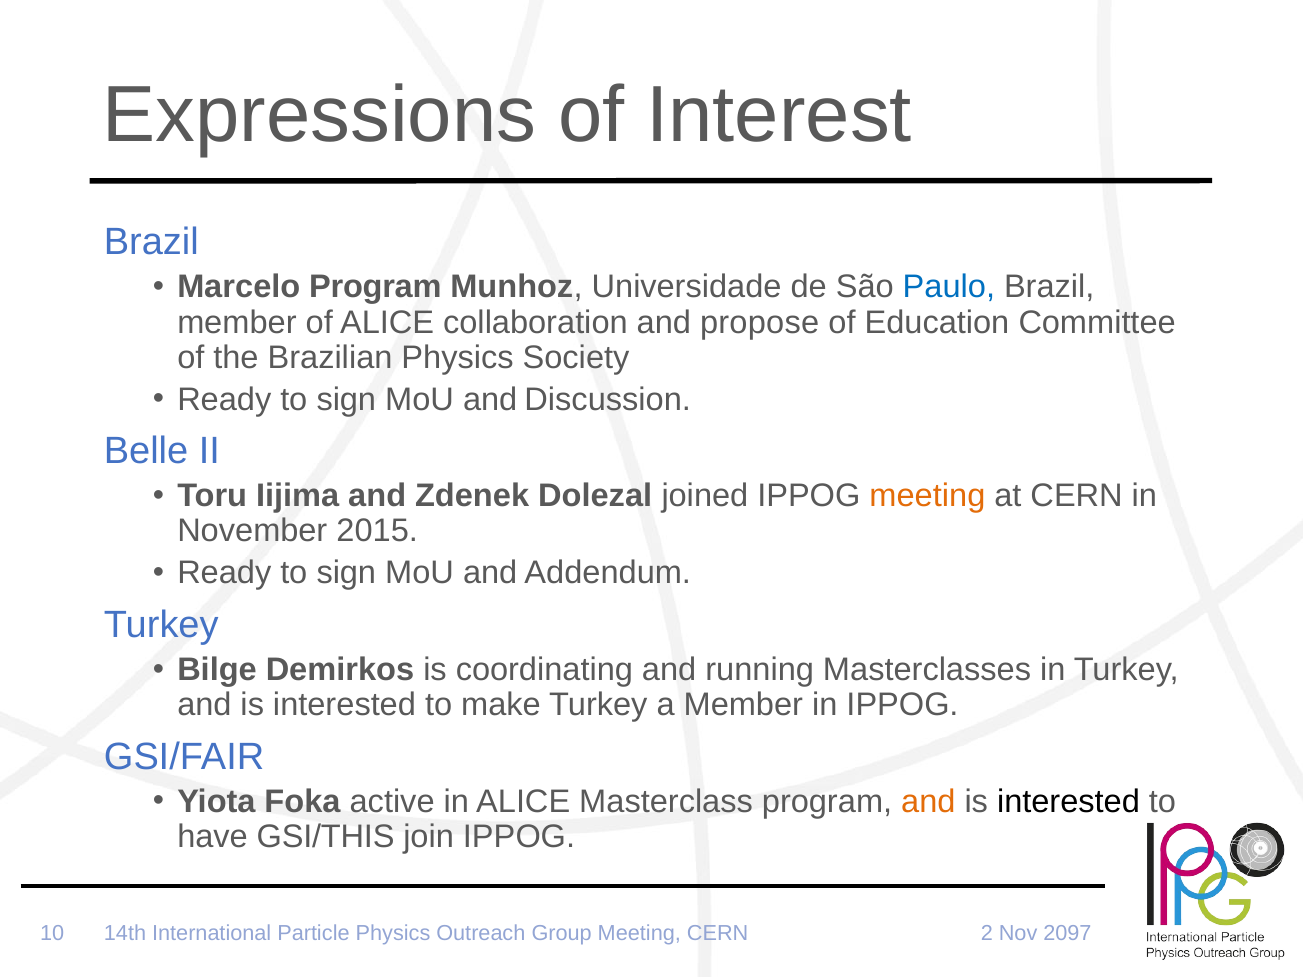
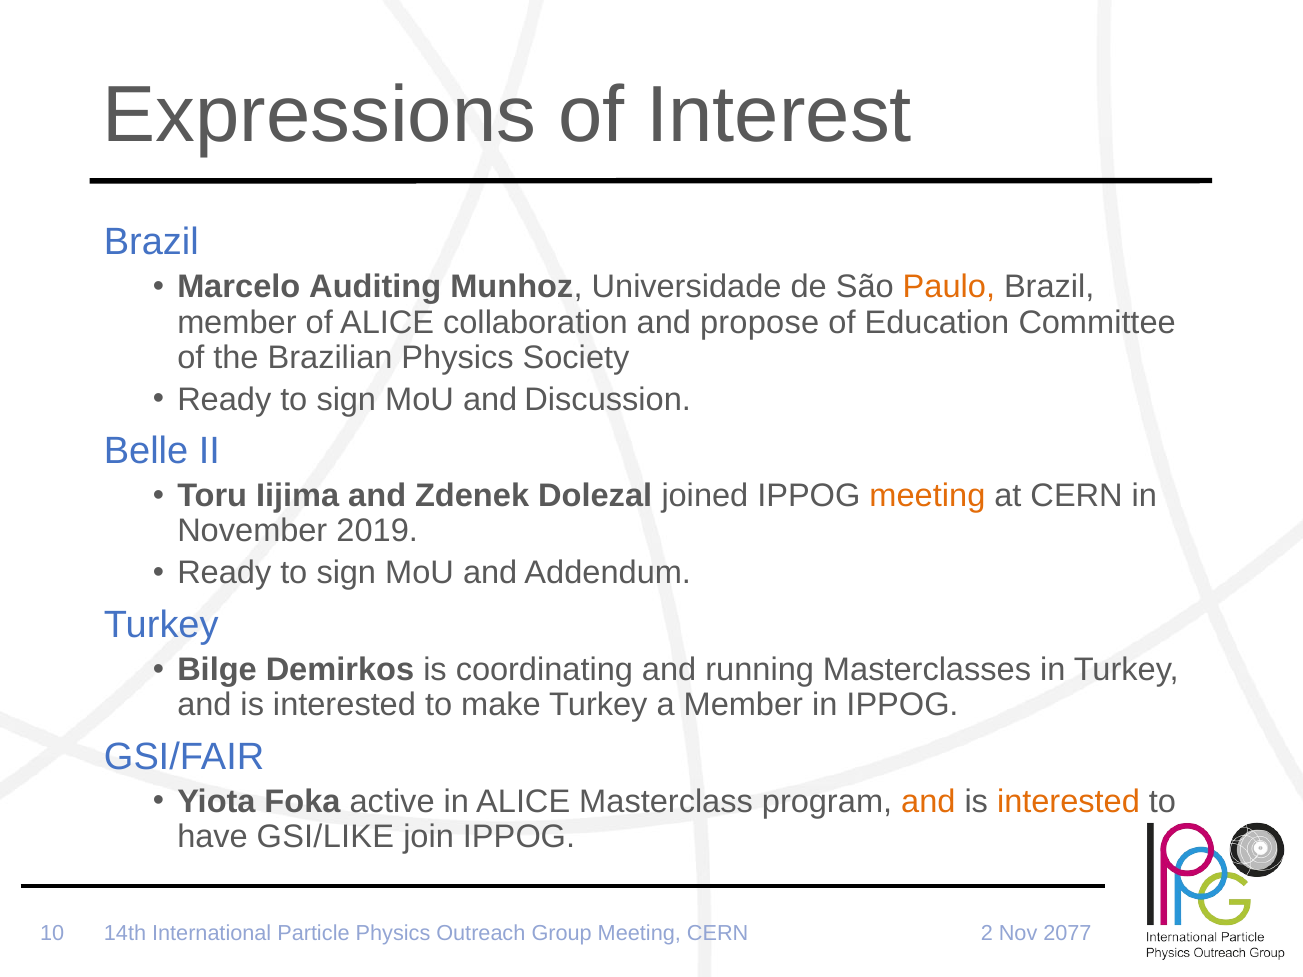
Marcelo Program: Program -> Auditing (375, 287)
Paulo colour: blue -> orange (949, 287)
2015: 2015 -> 2019 (377, 531)
interested colour: black -> orange (1068, 802)
GSI/THIS: GSI/THIS -> GSI/LIKE (325, 837)
2097: 2097 -> 2077 (1068, 933)
